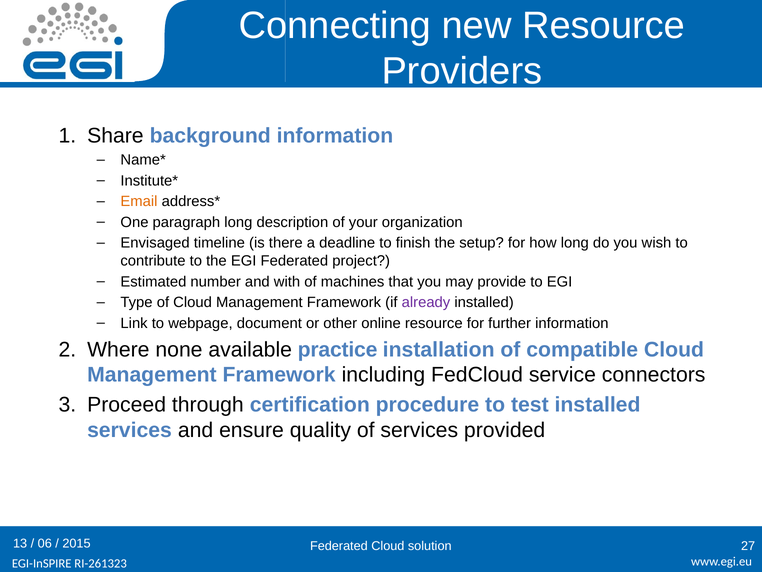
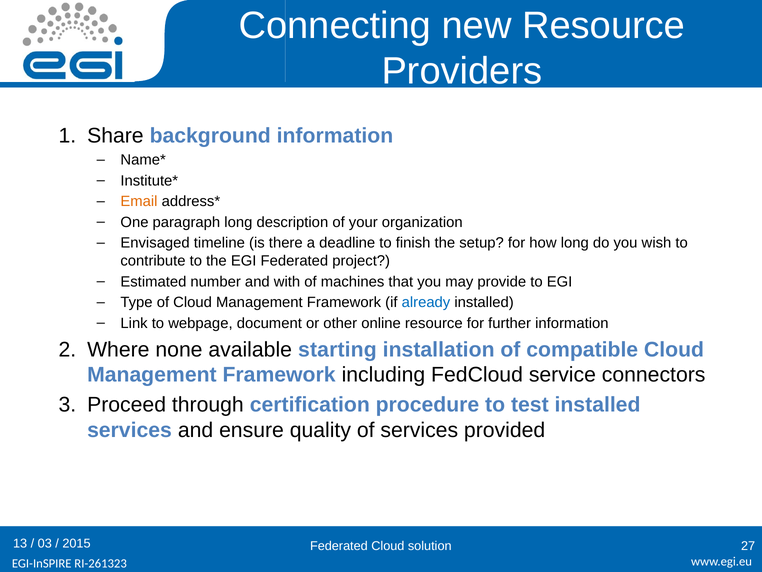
already colour: purple -> blue (426, 302)
practice: practice -> starting (337, 349)
06: 06 -> 03 (45, 543)
